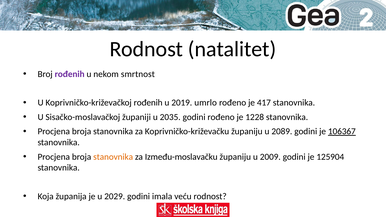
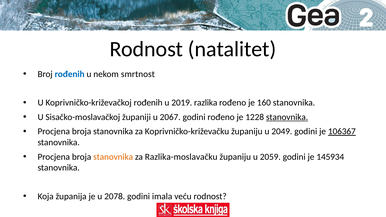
rođenih colour: purple -> blue (70, 74)
umrlo: umrlo -> razlika (206, 103)
417: 417 -> 160 (264, 103)
2035: 2035 -> 2067 (170, 117)
stanovnika underline: none -> present (287, 117)
2089: 2089 -> 2049 (282, 132)
Između-moslavačku: Između-moslavačku -> Razlika-moslavačku (181, 157)
2009: 2009 -> 2059 (270, 157)
125904: 125904 -> 145934 (330, 157)
2029: 2029 -> 2078 (115, 197)
